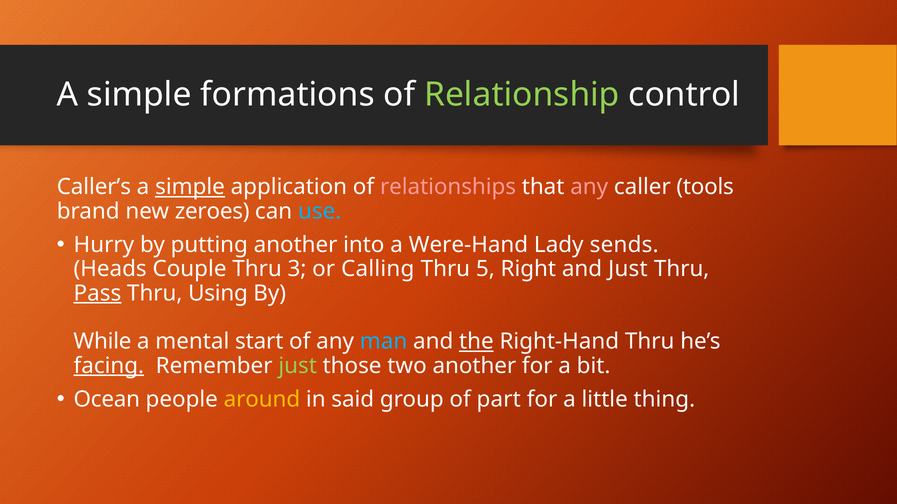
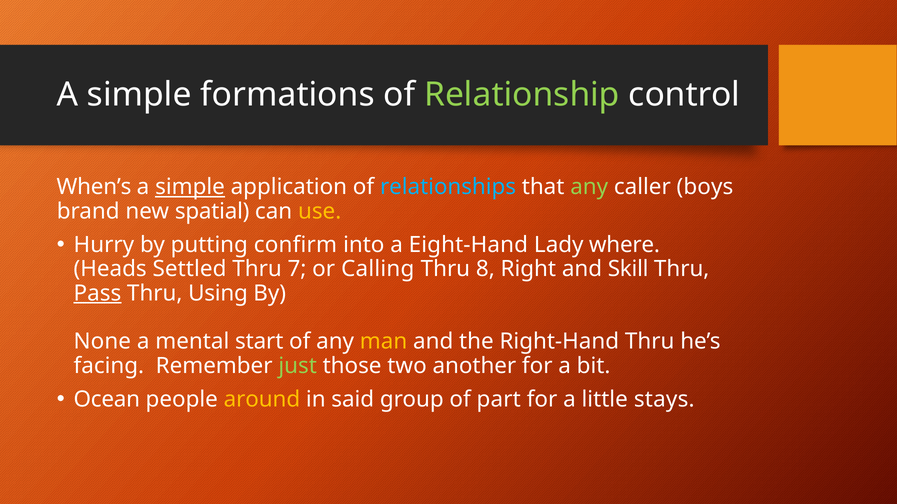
Caller’s: Caller’s -> When’s (94, 187)
relationships colour: pink -> light blue (448, 187)
any colour: pink -> light green (589, 187)
tools: tools -> boys (705, 187)
zeroes: zeroes -> spatial (212, 211)
use colour: light blue -> yellow (320, 211)
putting another: another -> confirm (295, 245)
Were-Hand: Were-Hand -> Eight-Hand (468, 245)
sends: sends -> where (624, 245)
Couple: Couple -> Settled (190, 269)
3: 3 -> 7 (297, 269)
5: 5 -> 8 (485, 269)
and Just: Just -> Skill (628, 269)
While: While -> None (102, 342)
man colour: light blue -> yellow (384, 342)
the underline: present -> none (476, 342)
facing underline: present -> none (109, 366)
thing: thing -> stays (664, 400)
